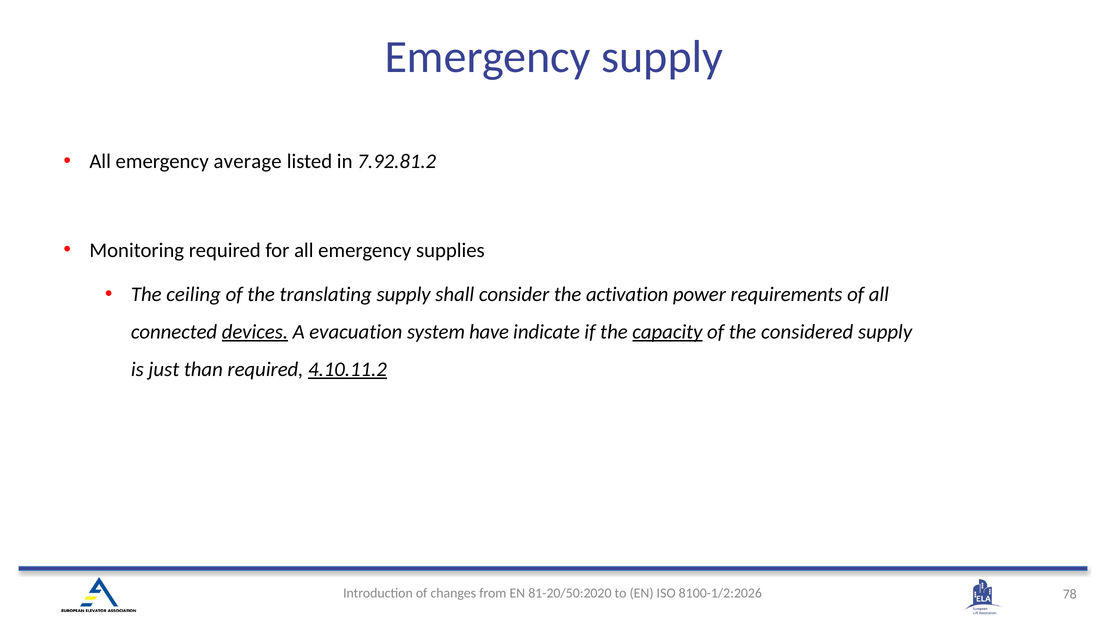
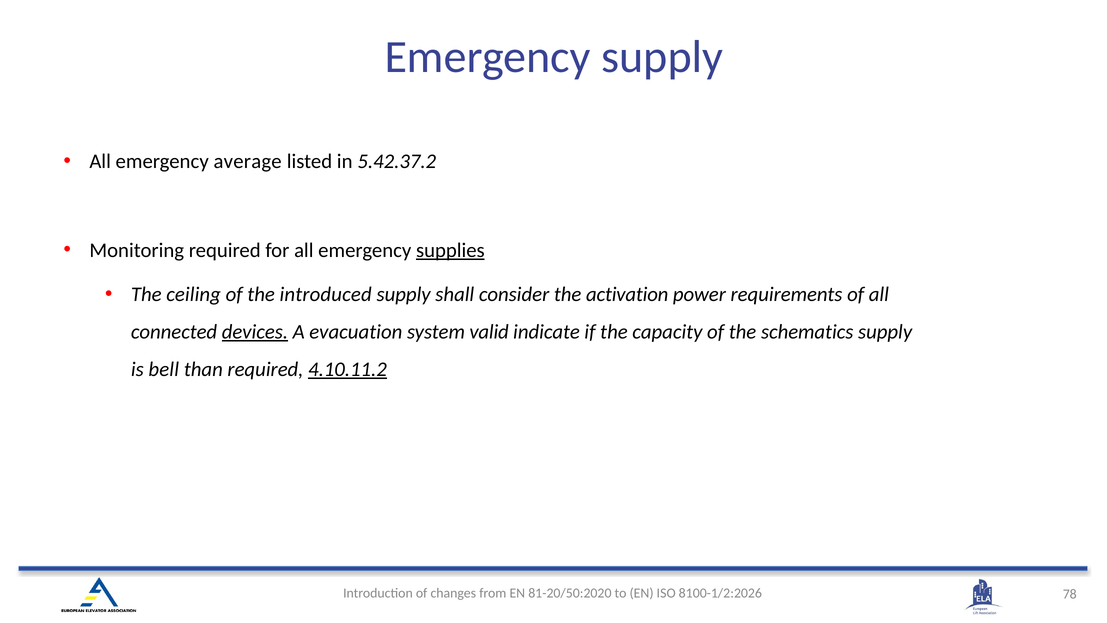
7.92.81.2: 7.92.81.2 -> 5.42.37.2 (397, 162)
supplies underline: none -> present (450, 250)
translating: translating -> introduced (326, 294)
have: have -> valid (489, 332)
capacity underline: present -> none (667, 332)
considered: considered -> schematics (807, 332)
just: just -> bell (164, 369)
